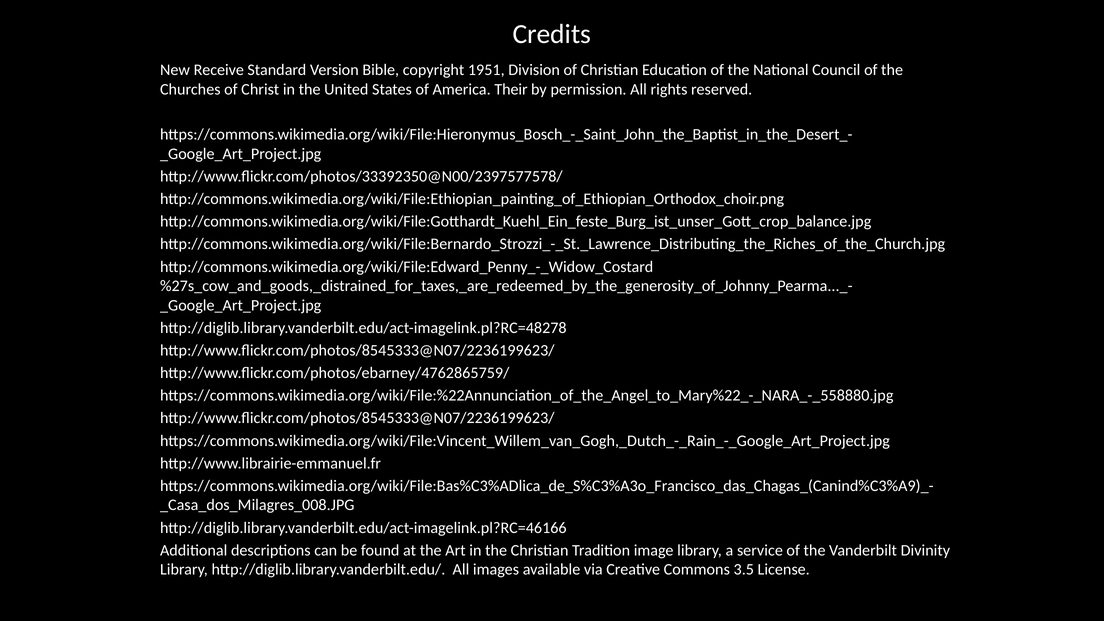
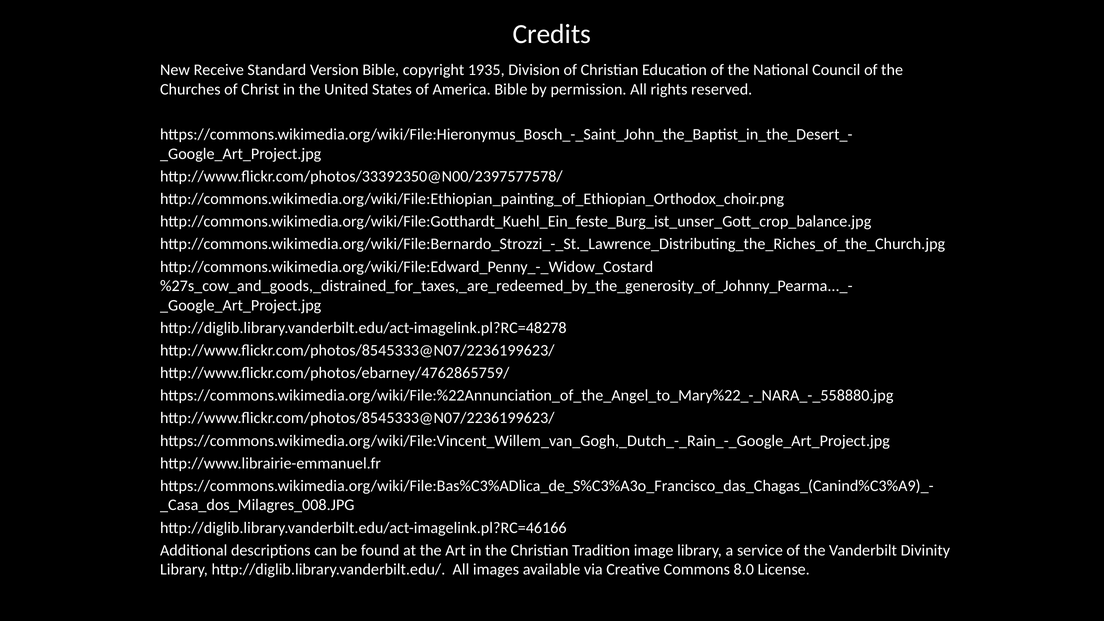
1951: 1951 -> 1935 (486, 70)
America Their: Their -> Bible (511, 89)
3.5: 3.5 -> 8.0 (744, 570)
